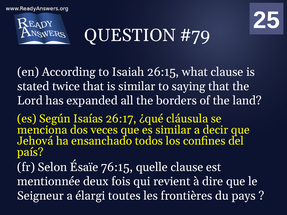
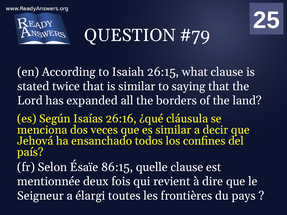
26:17: 26:17 -> 26:16 (121, 119)
76:15: 76:15 -> 86:15 (117, 167)
